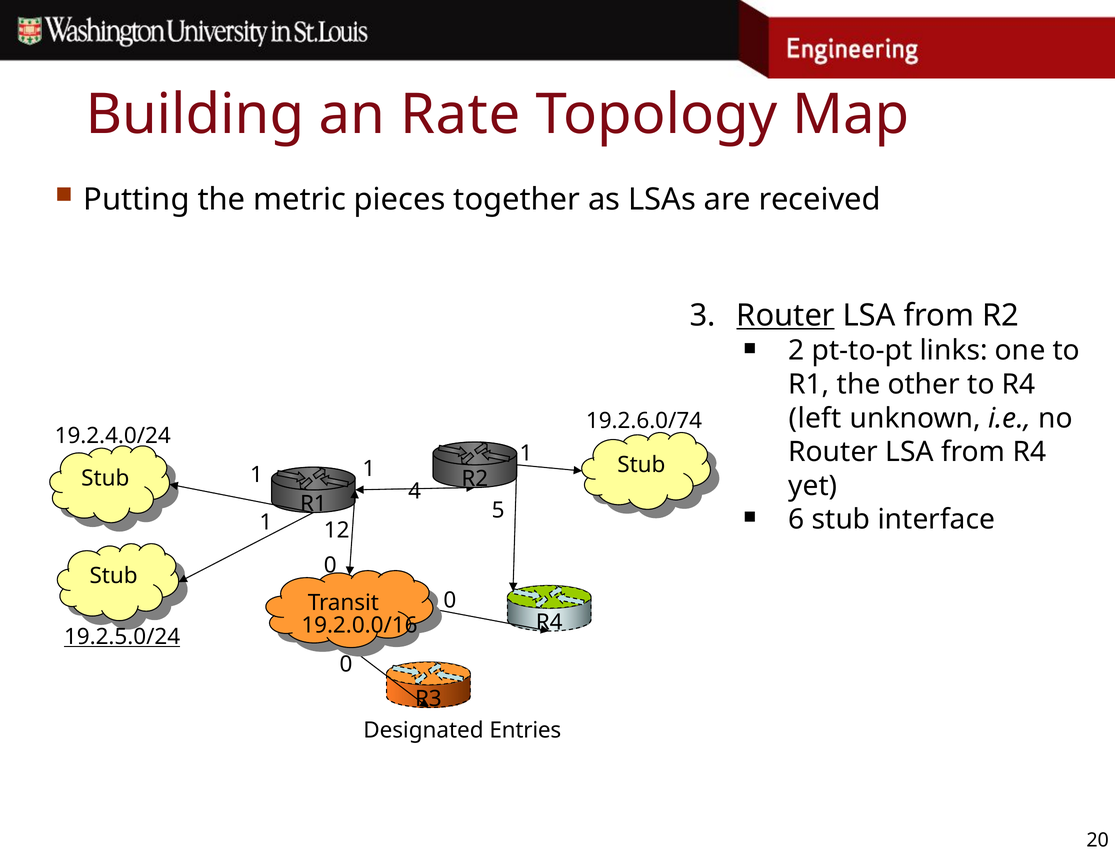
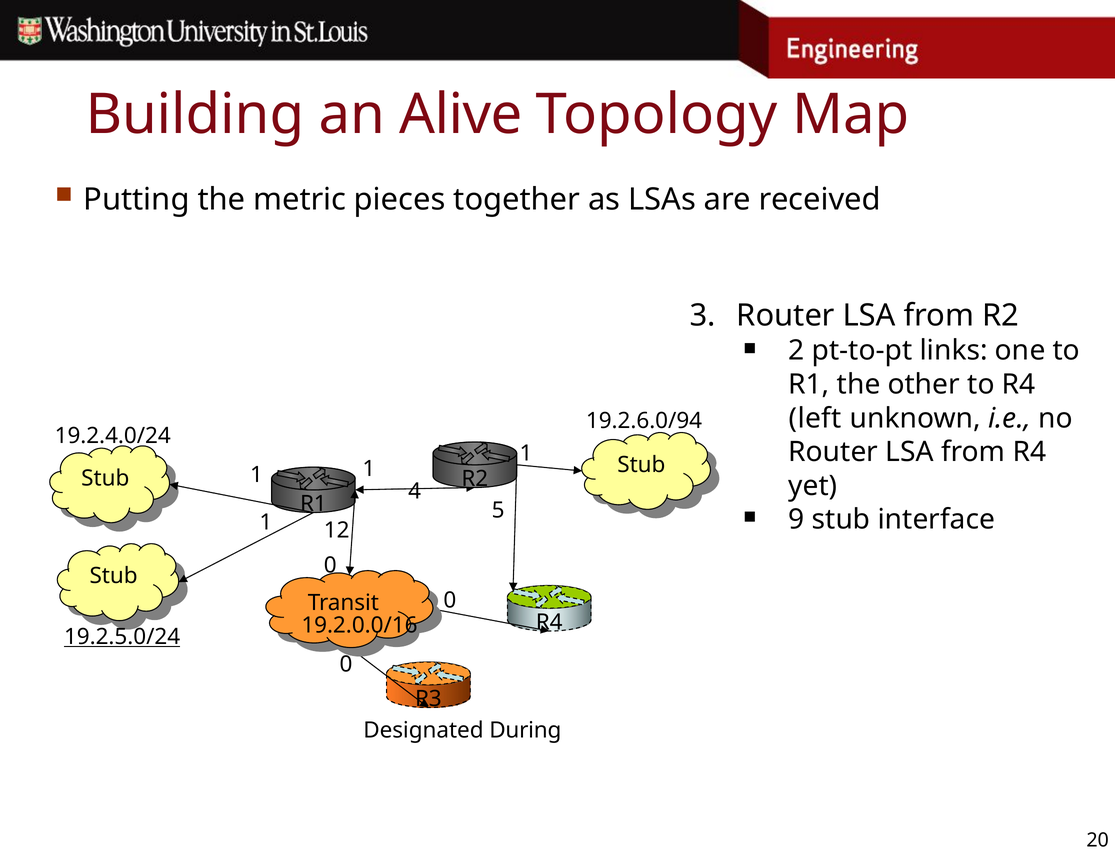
Rate: Rate -> Alive (461, 115)
Router underline: present -> none (786, 316)
19.2.6.0/74: 19.2.6.0/74 -> 19.2.6.0/94 (644, 421)
6: 6 -> 9 (796, 520)
Entries: Entries -> During (525, 731)
